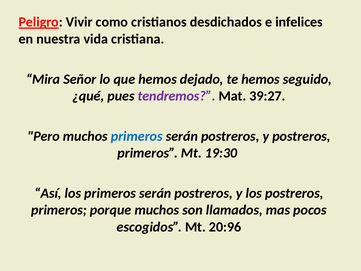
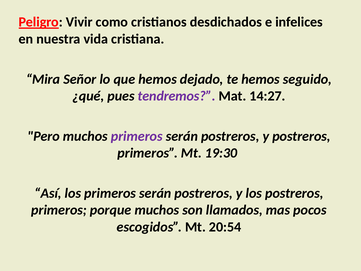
39:27: 39:27 -> 14:27 (267, 96)
primeros colour: blue -> purple (137, 136)
20:96: 20:96 -> 20:54 (225, 227)
